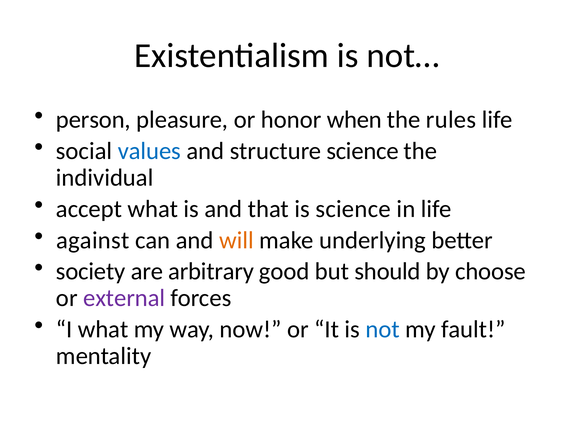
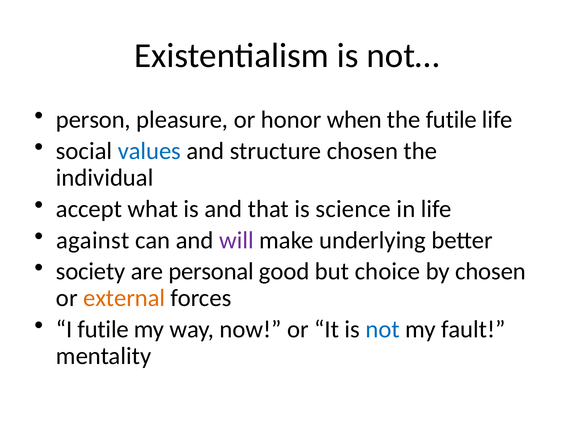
the rules: rules -> futile (451, 120)
structure science: science -> chosen (362, 151)
will colour: orange -> purple (236, 240)
arbitrary: arbitrary -> personal (211, 272)
should: should -> choice (387, 272)
by choose: choose -> chosen (491, 272)
external colour: purple -> orange (124, 299)
I what: what -> futile (103, 330)
